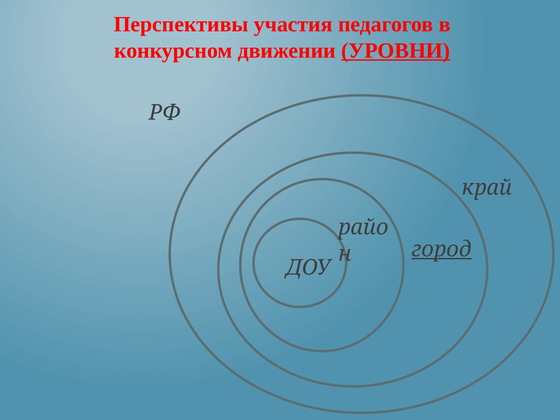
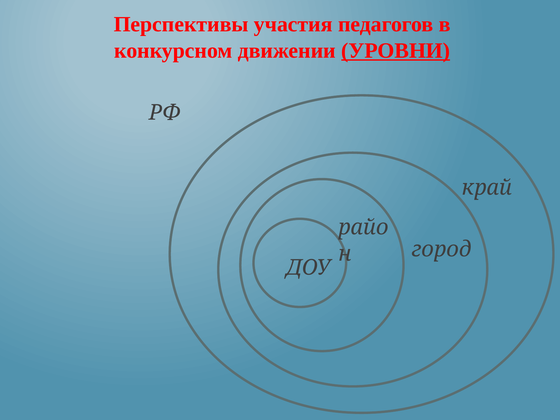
город underline: present -> none (442, 249)
